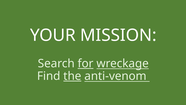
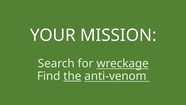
for underline: present -> none (86, 63)
